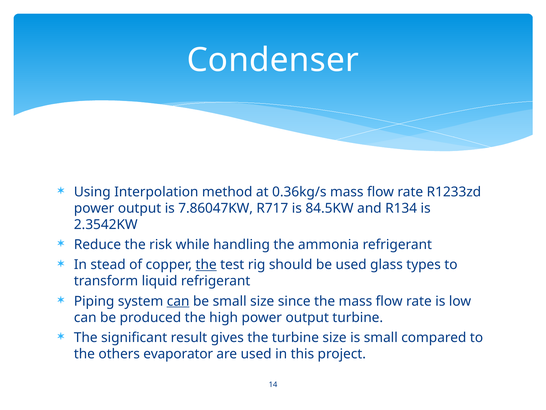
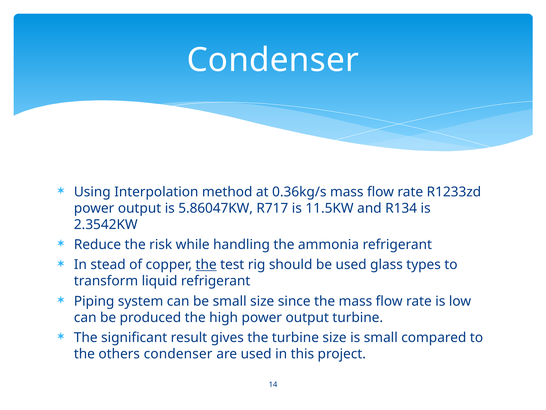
7.86047KW: 7.86047KW -> 5.86047KW (216, 208)
84.5KW: 84.5KW -> 11.5KW (330, 208)
can underline: present -> none (178, 301)
others evaporator: evaporator -> condenser (178, 354)
